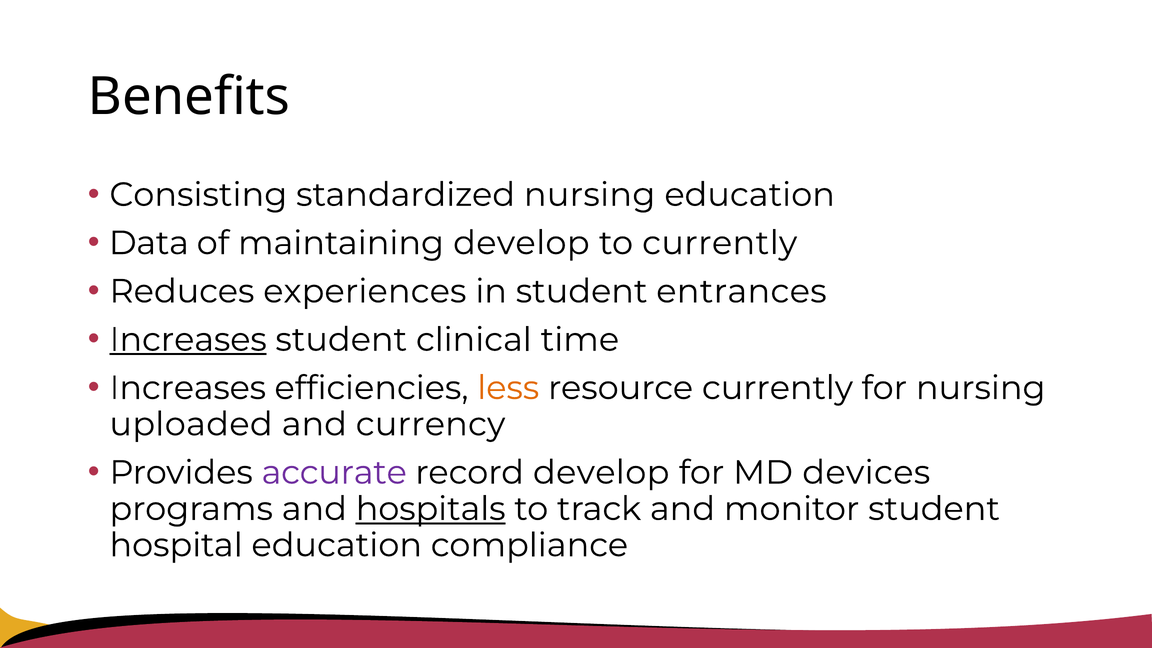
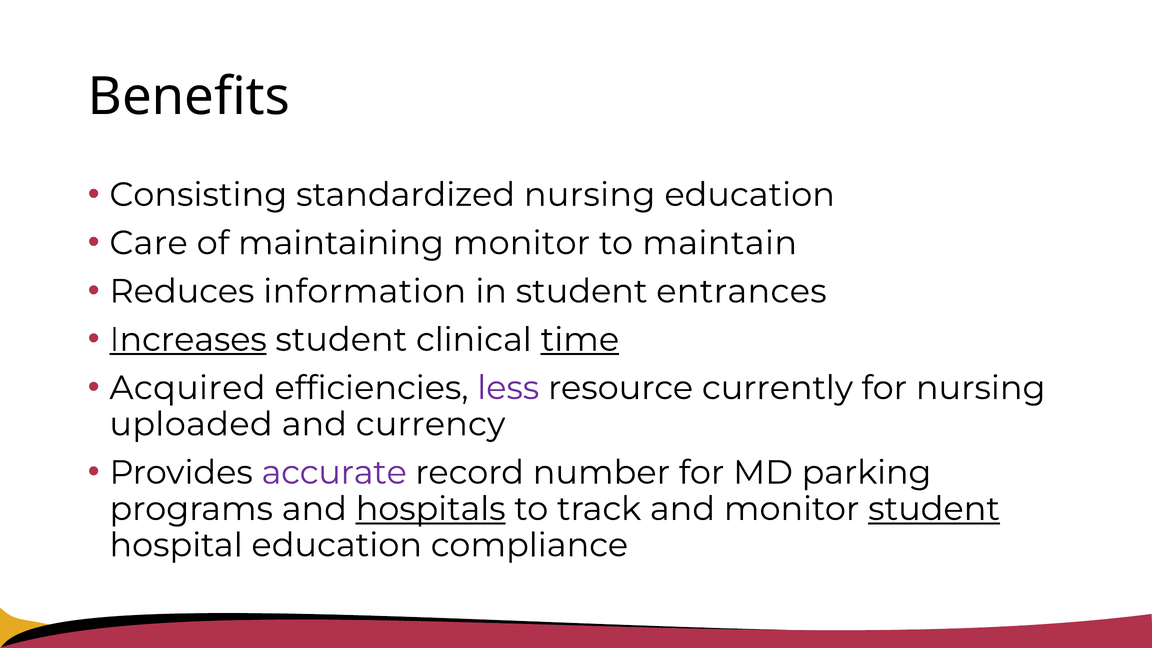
Data: Data -> Care (149, 243)
maintaining develop: develop -> monitor (521, 243)
to currently: currently -> maintain (720, 243)
experiences: experiences -> information (365, 291)
time underline: none -> present (580, 340)
Increases: Increases -> Acquired (187, 388)
less colour: orange -> purple (508, 388)
record develop: develop -> number (601, 473)
devices: devices -> parking (867, 473)
student underline: none -> present (934, 509)
